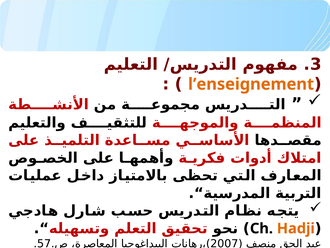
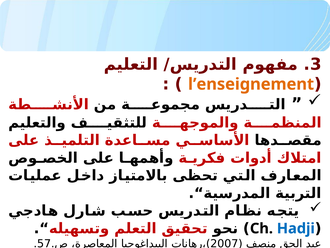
Hadji colour: orange -> blue (296, 228)
